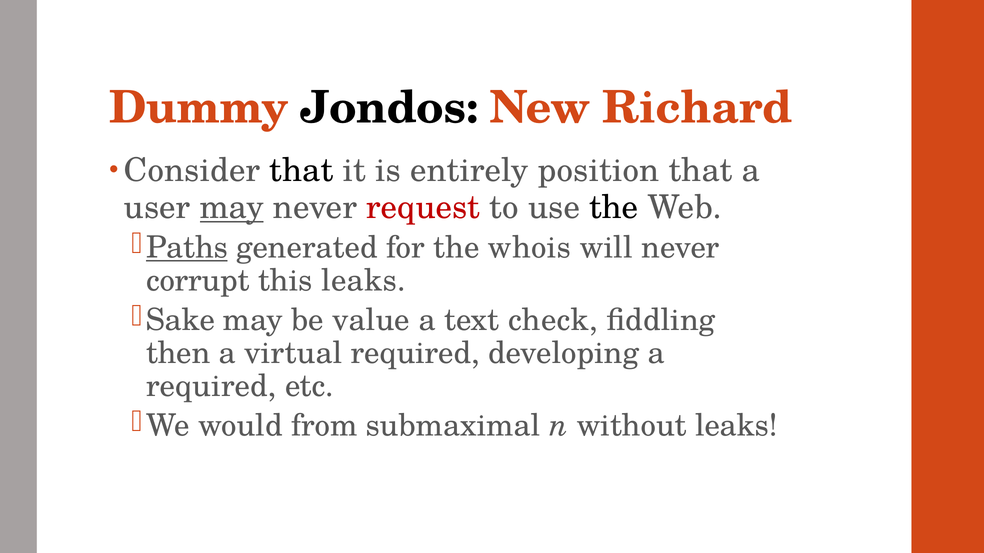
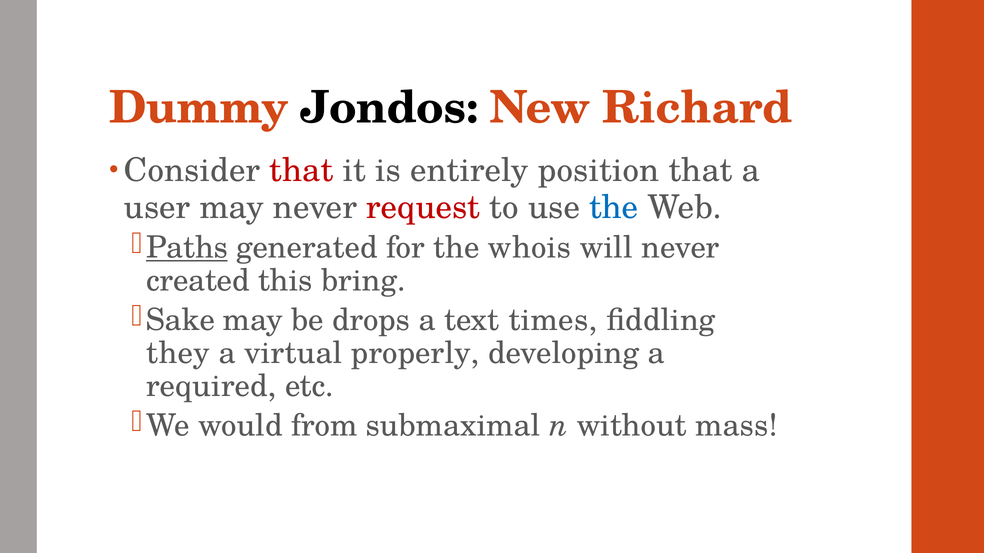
that colour: black -> red (301, 170)
may underline: present -> none (232, 208)
the colour: black -> blue (614, 208)
corrupt: corrupt -> created (198, 281)
this leaks: leaks -> bring (363, 281)
value: value -> drops (371, 320)
check: check -> times (553, 320)
then: then -> they (178, 353)
virtual required: required -> properly (415, 353)
without leaks: leaks -> mass (736, 426)
